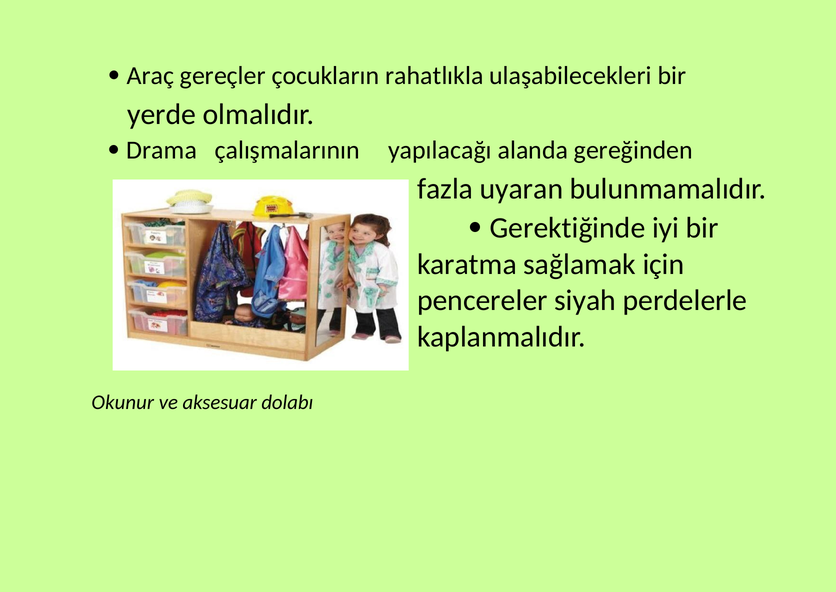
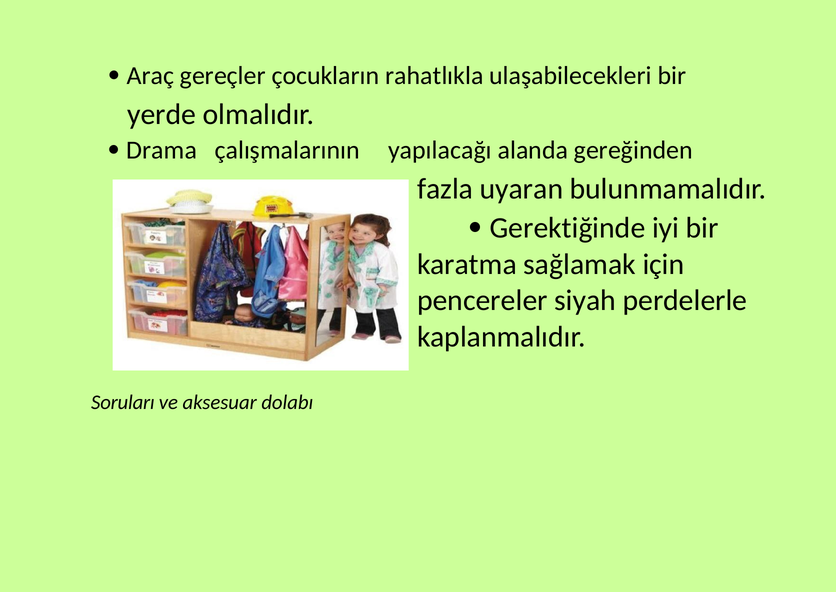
Okunur: Okunur -> Soruları (123, 402)
